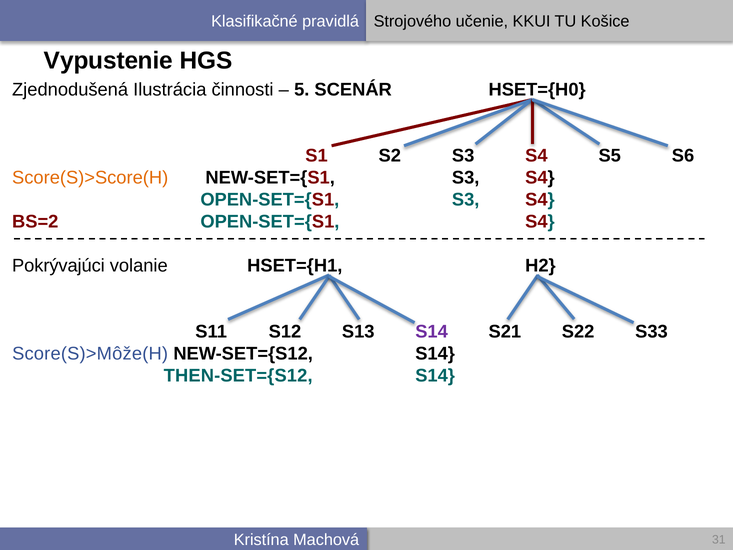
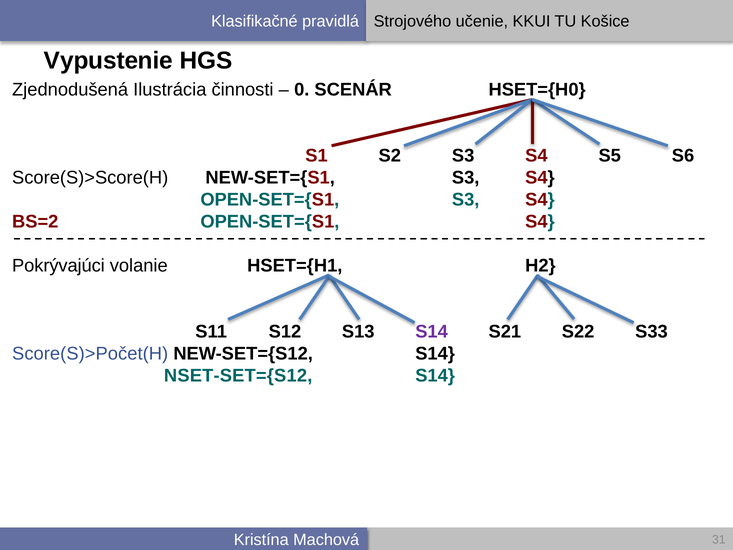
5: 5 -> 0 (302, 90)
Score(S)>Score(H colour: orange -> black (90, 178)
Score(S)>Môže(H: Score(S)>Môže(H -> Score(S)>Počet(H (90, 353)
THEN-SET={S12: THEN-SET={S12 -> NSET-SET={S12 (238, 375)
